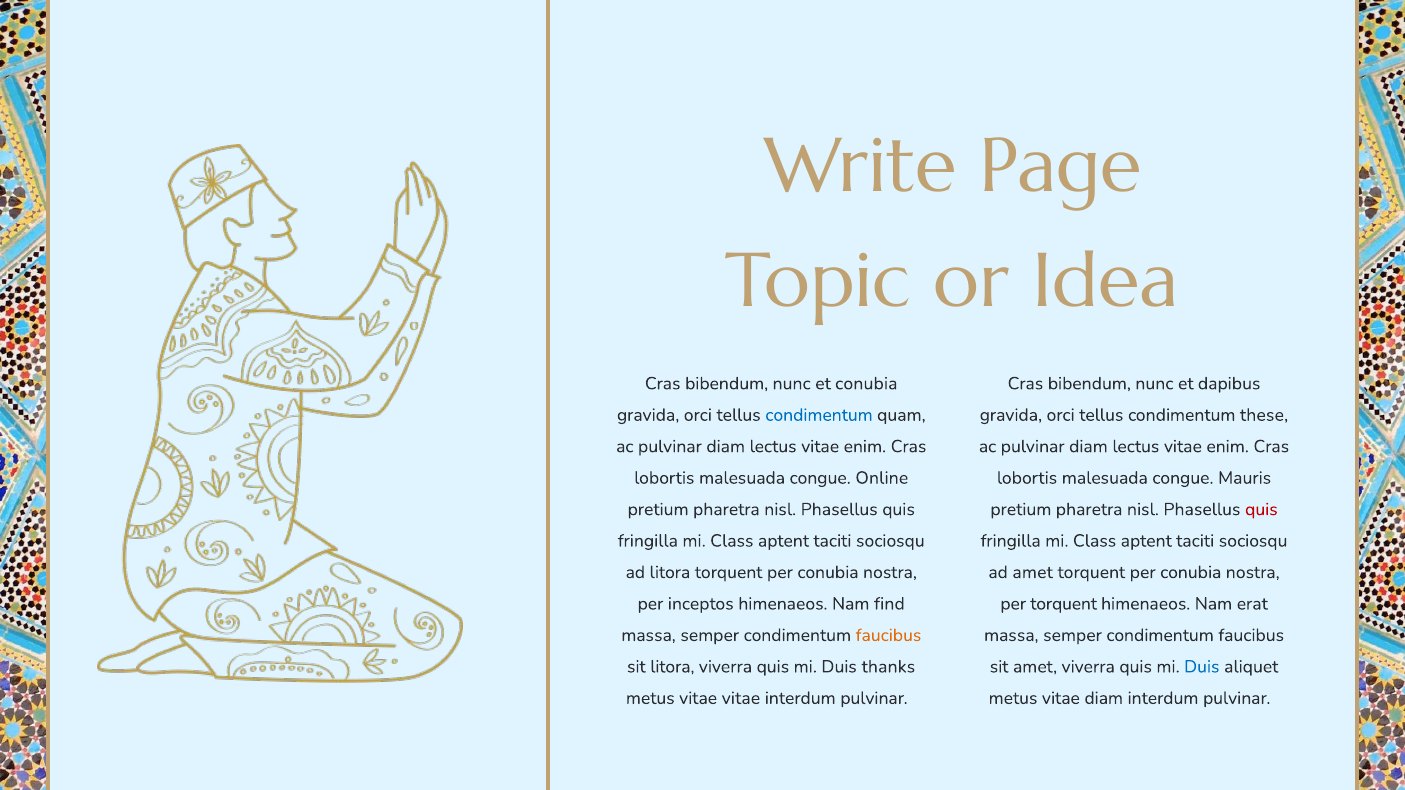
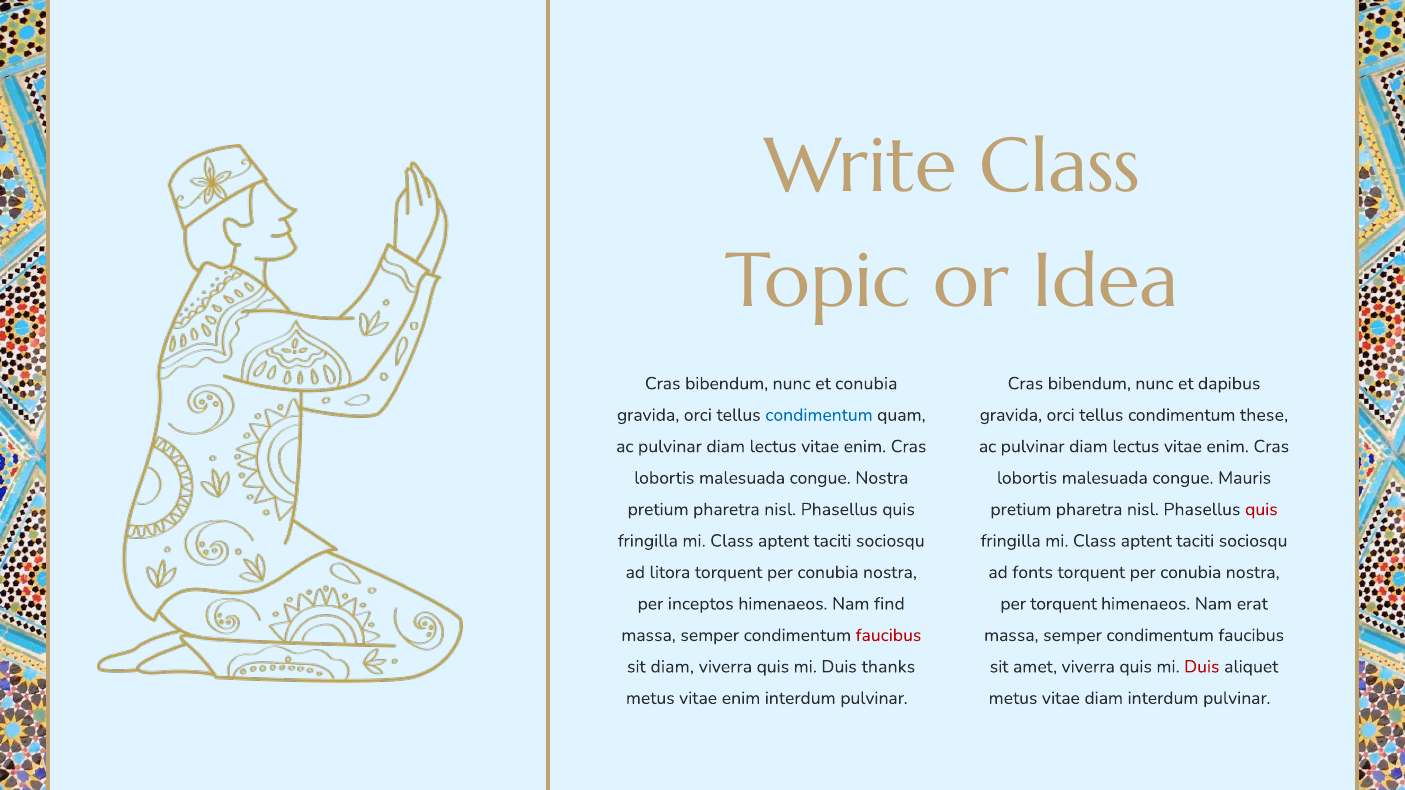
Write Page: Page -> Class (1060, 166)
congue Online: Online -> Nostra (882, 478)
ad amet: amet -> fonts (1033, 573)
faucibus colour: orange -> red (889, 635)
sit litora: litora -> diam (672, 667)
Duis colour: blue -> red (1202, 667)
metus vitae vitae: vitae -> enim (741, 698)
